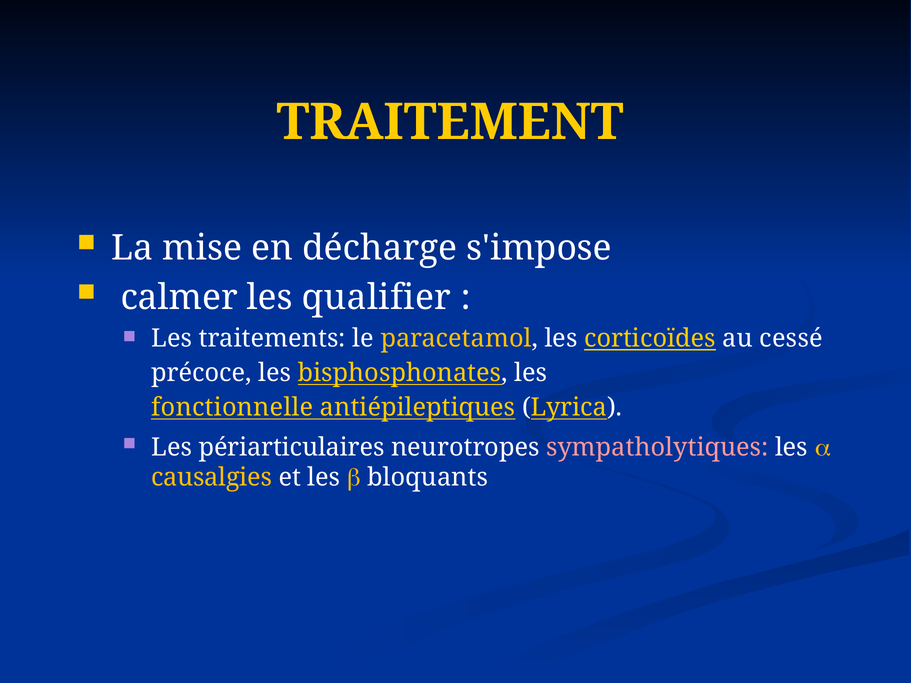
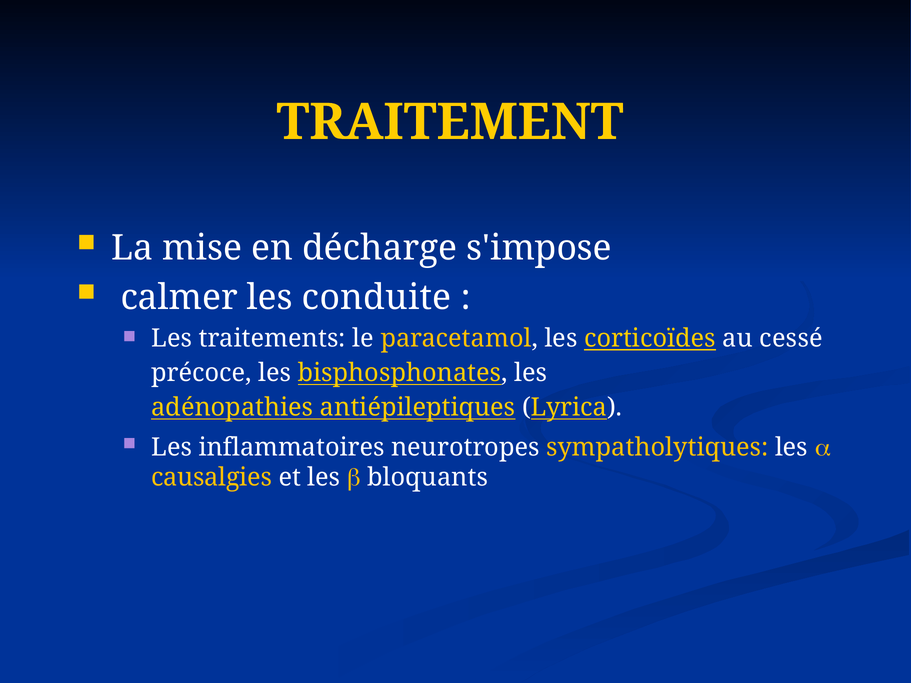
qualifier: qualifier -> conduite (377, 298)
fonctionnelle: fonctionnelle -> adénopathies (232, 408)
périarticulaires: périarticulaires -> inflammatoires (292, 447)
sympatholytiques colour: pink -> yellow (657, 447)
